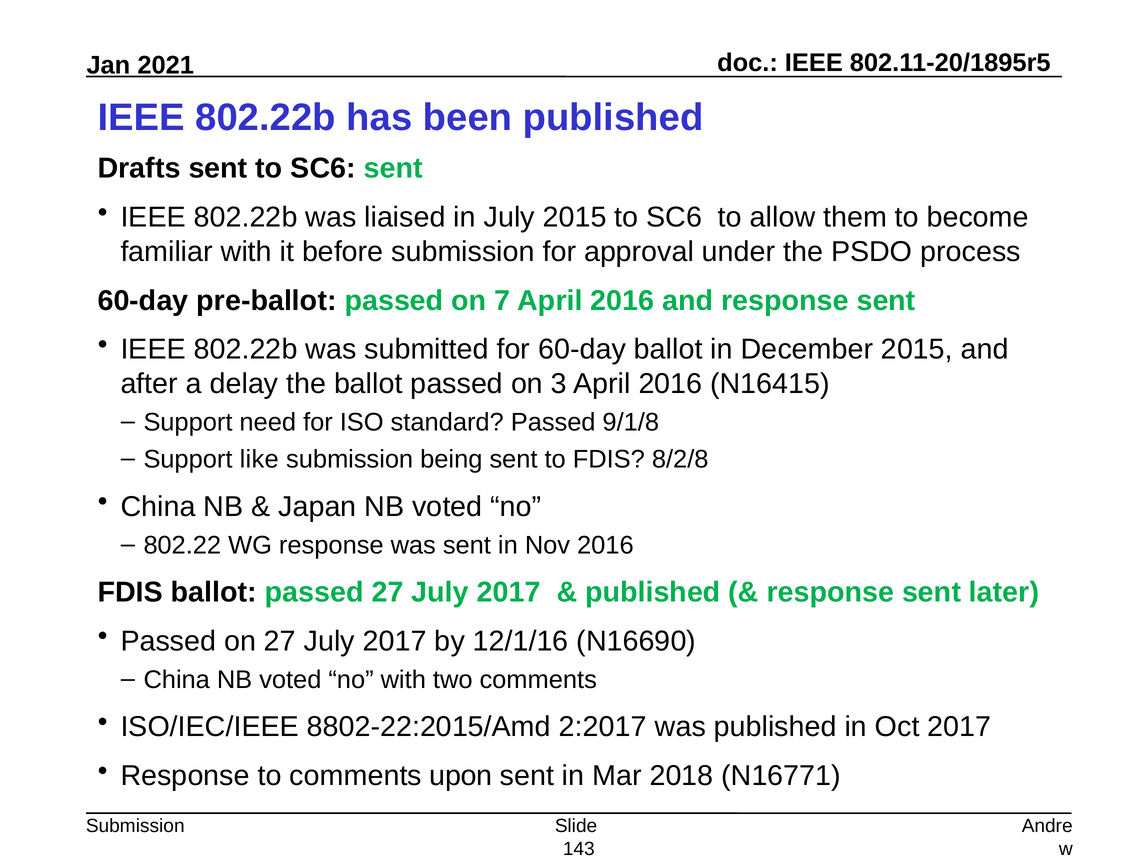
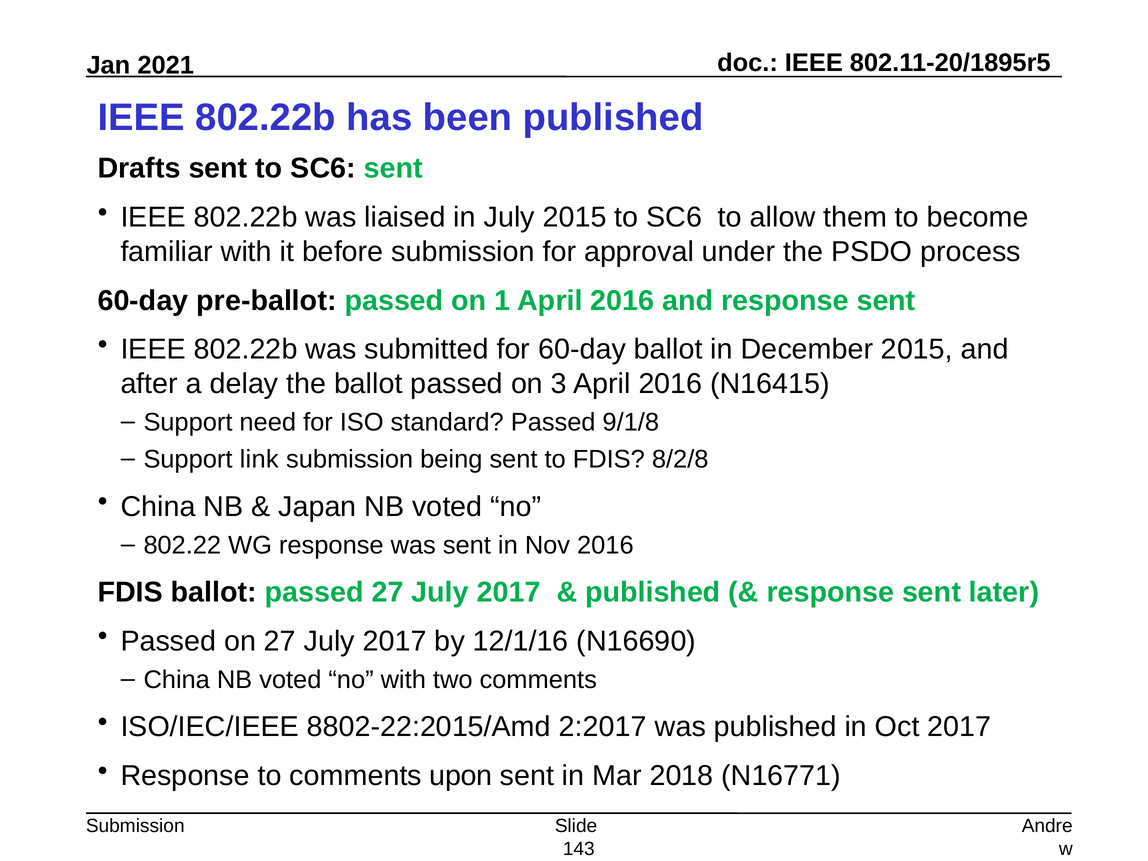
7: 7 -> 1 (502, 301)
like: like -> link (259, 459)
